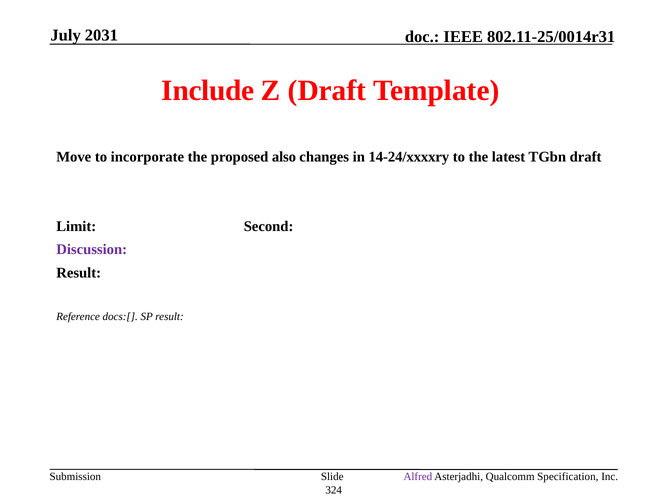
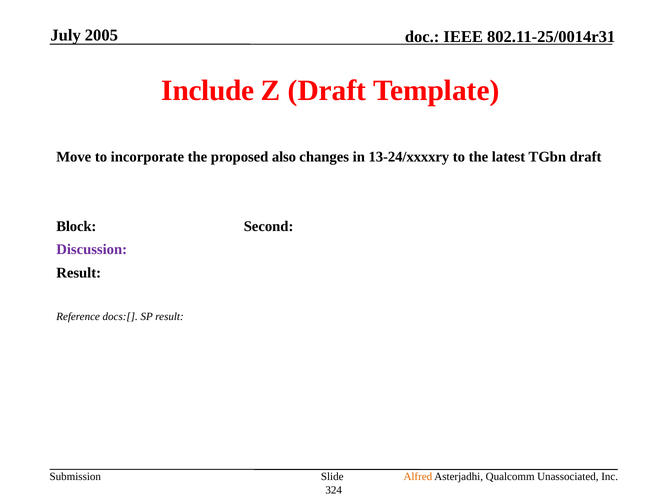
2031: 2031 -> 2005 (101, 35)
14-24/xxxxry: 14-24/xxxxry -> 13-24/xxxxry (409, 157)
Limit: Limit -> Block (76, 226)
Alfred colour: purple -> orange (418, 476)
Specification: Specification -> Unassociated (568, 476)
